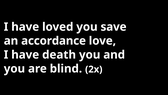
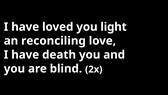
save: save -> light (114, 27)
accordance: accordance -> reconciling (53, 41)
